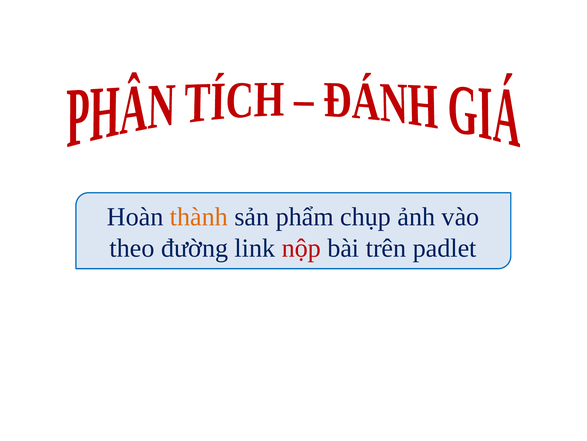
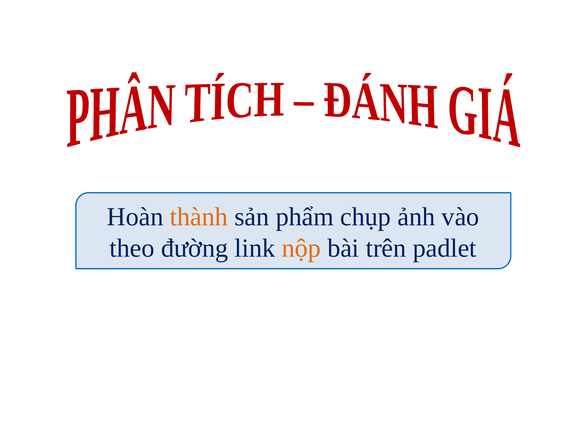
nộp colour: red -> orange (301, 248)
